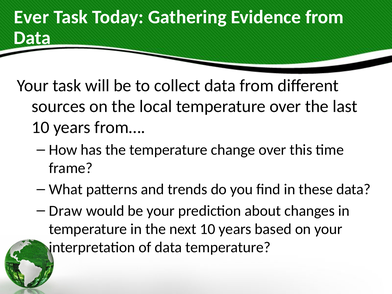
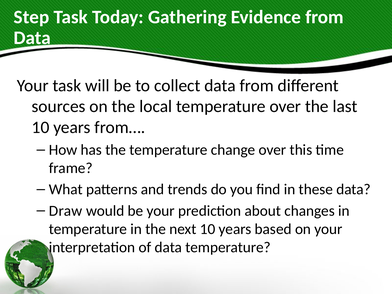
Ever: Ever -> Step (31, 17)
